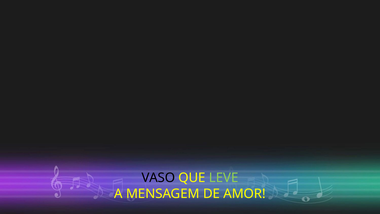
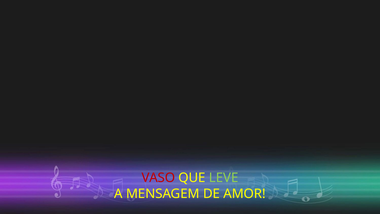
VASO colour: black -> red (158, 178)
